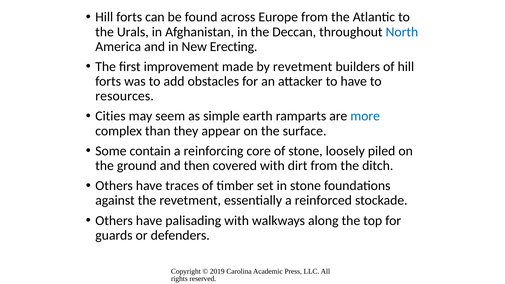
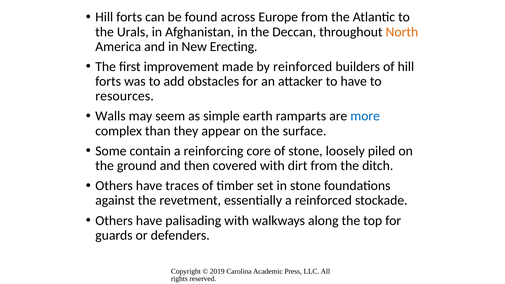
North colour: blue -> orange (402, 32)
by revetment: revetment -> reinforced (303, 67)
Cities: Cities -> Walls (110, 116)
